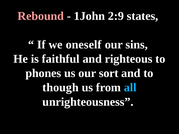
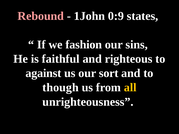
2:9: 2:9 -> 0:9 (116, 16)
oneself: oneself -> fashion (84, 45)
phones: phones -> against (43, 73)
all colour: light blue -> yellow (130, 88)
